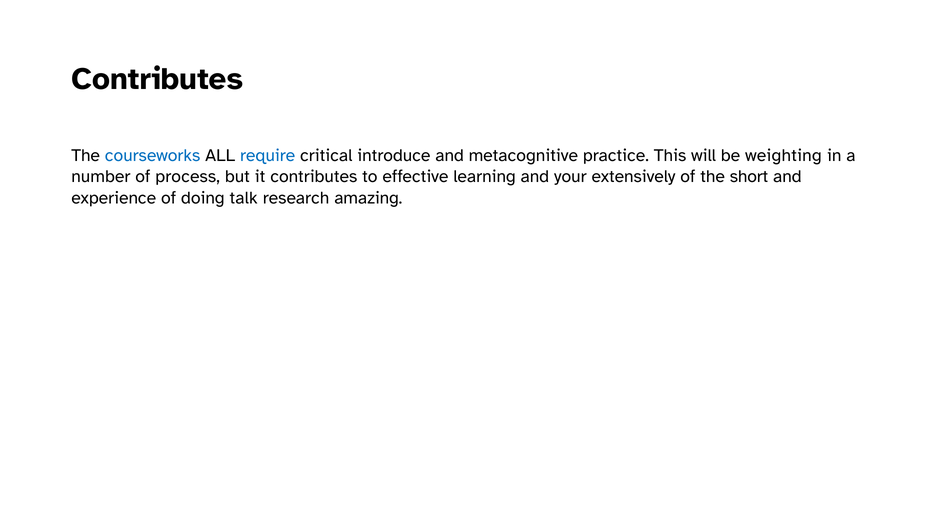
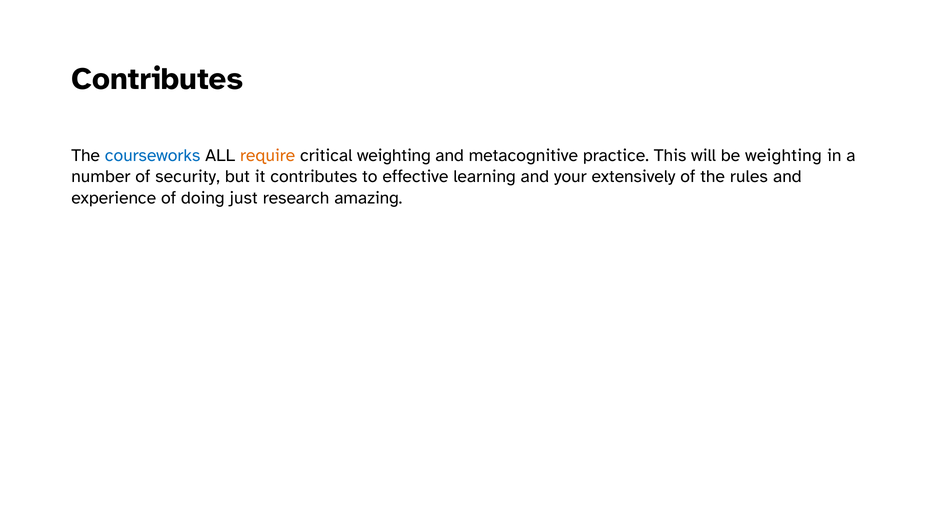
require colour: blue -> orange (268, 155)
critical introduce: introduce -> weighting (394, 155)
process: process -> security (188, 176)
short: short -> rules (749, 176)
talk: talk -> just (244, 198)
